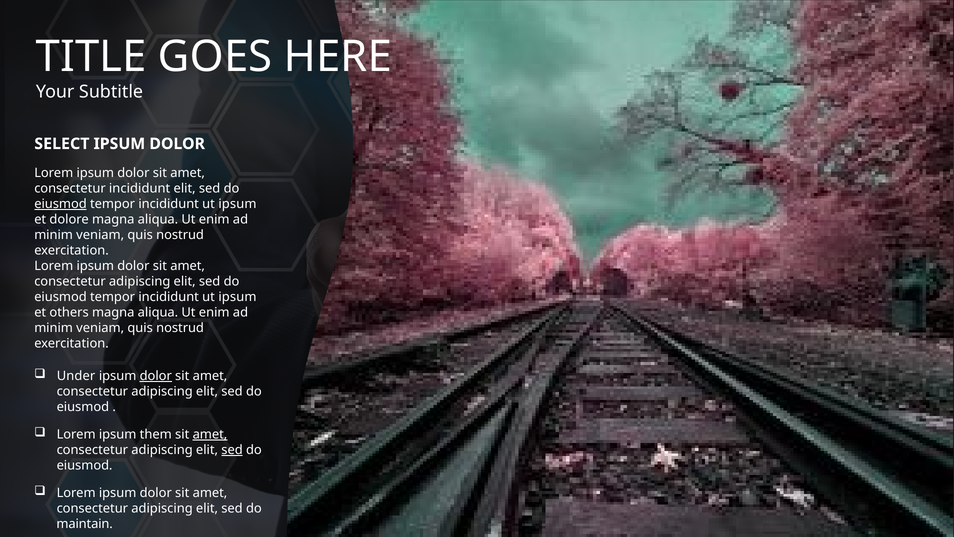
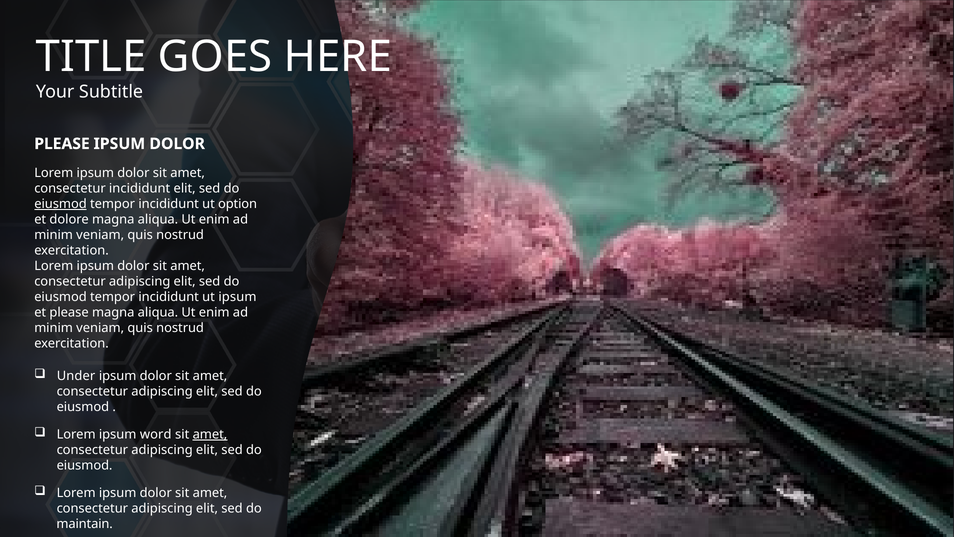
SELECT: SELECT -> PLEASE (62, 144)
ipsum: ipsum -> option (238, 204)
et others: others -> please (69, 312)
dolor underline: present -> none (156, 376)
them: them -> word (156, 434)
sed underline: present -> none (232, 450)
